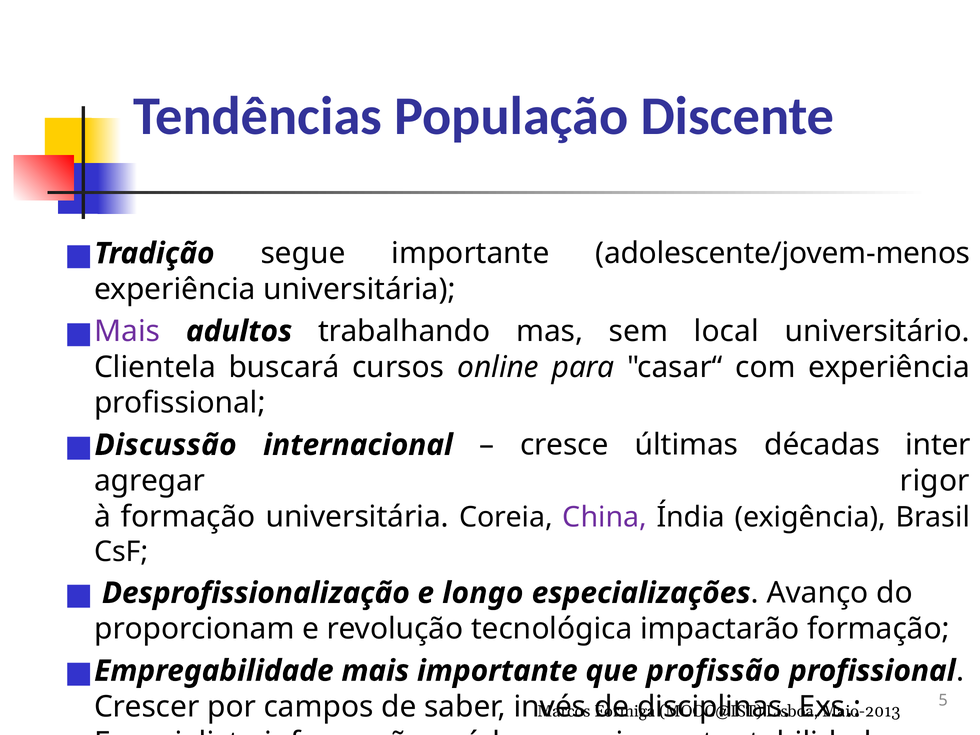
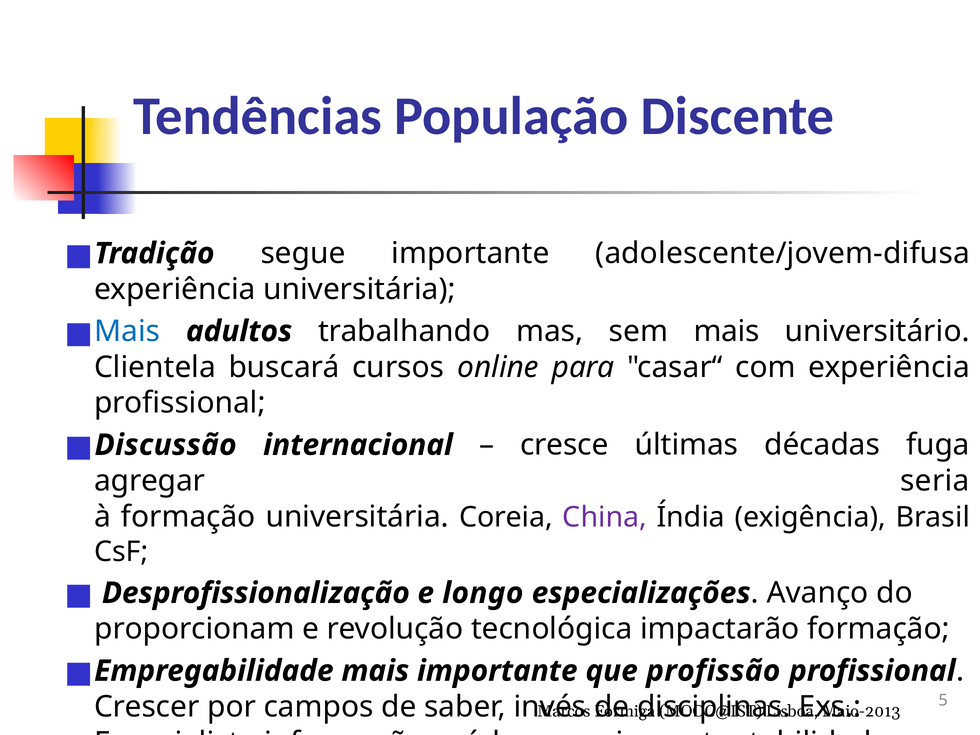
adolescente/jovem-menos: adolescente/jovem-menos -> adolescente/jovem-difusa (783, 253)
Mais colour: purple -> blue (127, 331)
sem local: local -> mais (727, 331)
inter: inter -> fuga (938, 445)
rigor: rigor -> seria (935, 481)
